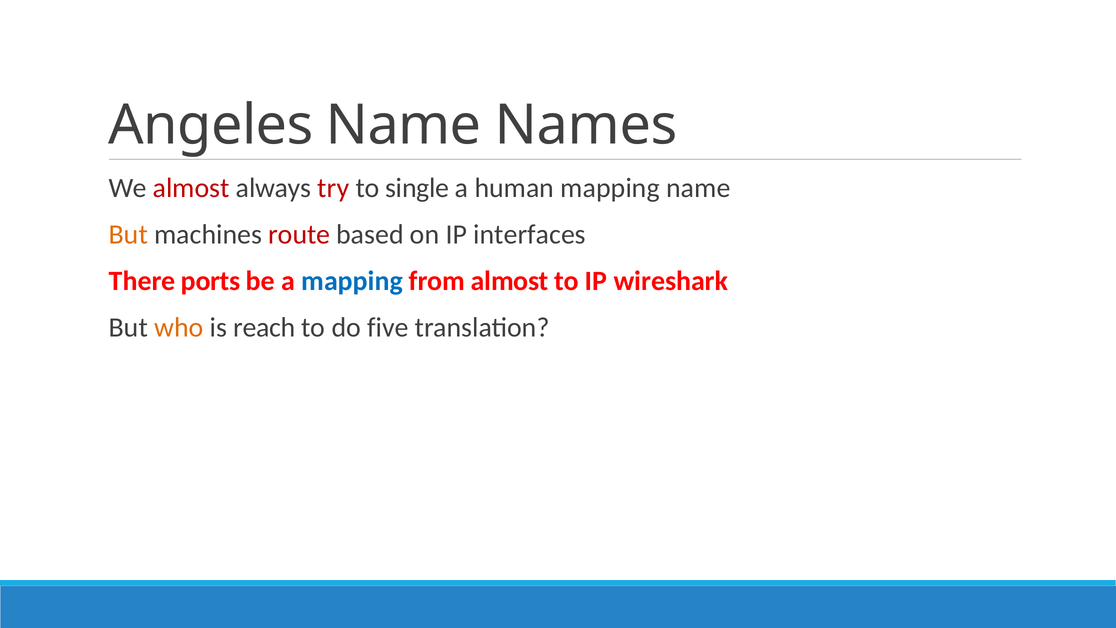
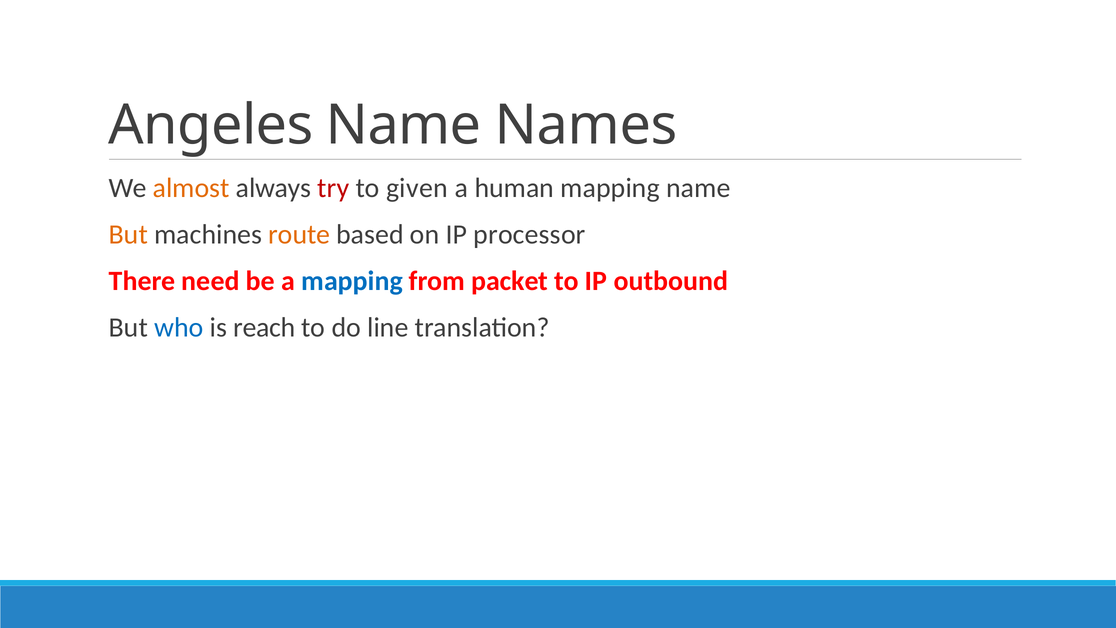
almost colour: red -> orange (191, 188)
single: single -> given (417, 188)
route colour: red -> orange (299, 234)
interfaces: interfaces -> processor (530, 234)
ports: ports -> need (211, 281)
from almost: almost -> packet (510, 281)
wireshark: wireshark -> outbound (671, 281)
who colour: orange -> blue (179, 327)
five: five -> line (388, 327)
